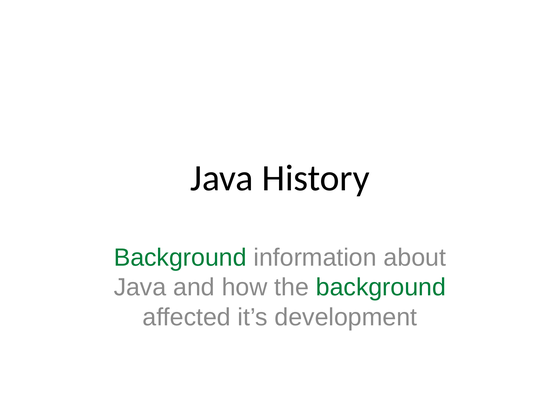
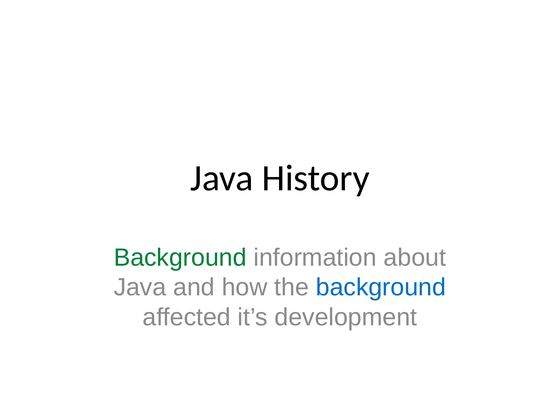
background colour: green -> blue (381, 287)
